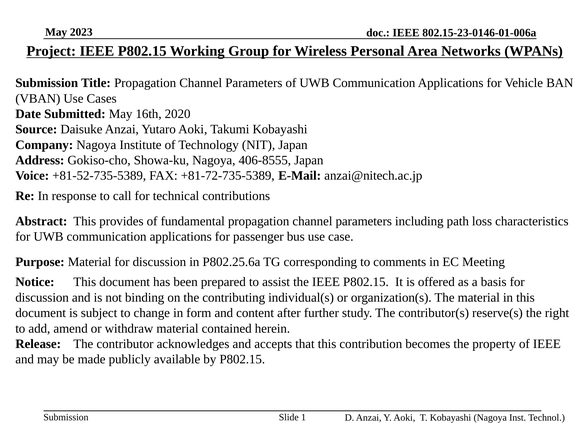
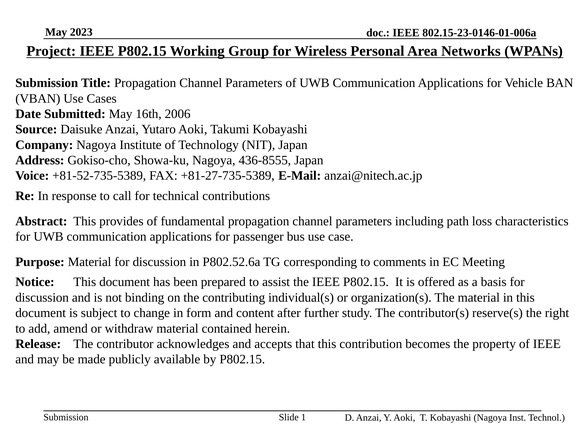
2020: 2020 -> 2006 (178, 114)
406-8555: 406-8555 -> 436-8555 (265, 160)
+81-72-735-5389: +81-72-735-5389 -> +81-27-735-5389 (228, 176)
P802.25.6a: P802.25.6a -> P802.52.6a (231, 262)
